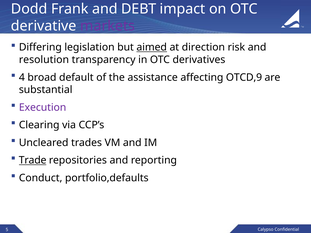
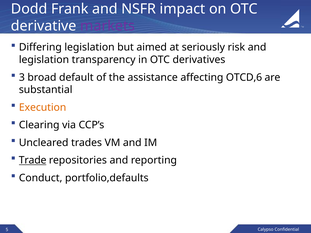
DEBT: DEBT -> NSFR (139, 9)
aimed underline: present -> none (152, 47)
direction: direction -> seriously (203, 47)
resolution: resolution -> legislation (44, 60)
4: 4 -> 3 (22, 77)
OTCD,9: OTCD,9 -> OTCD,6 (244, 77)
Execution colour: purple -> orange (43, 108)
